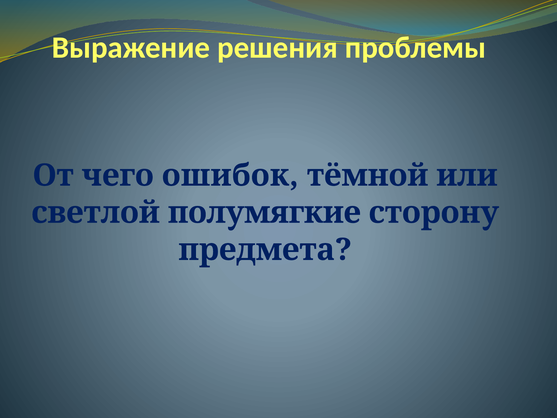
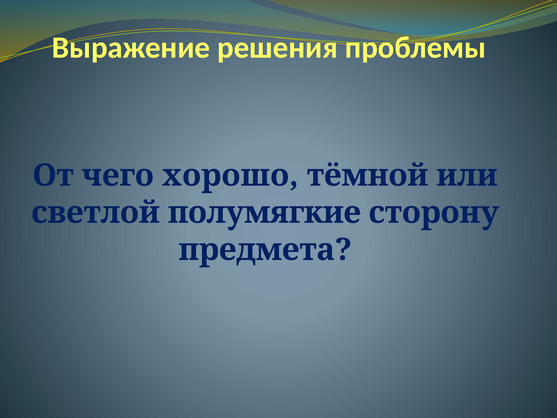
ошибок: ошибок -> хорошо (230, 175)
